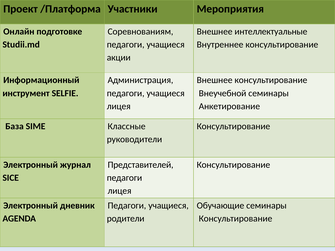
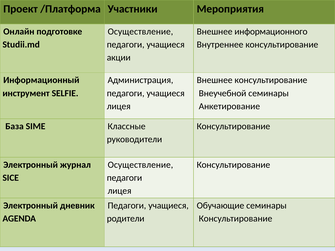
Соревнованиям: Соревнованиям -> Осуществление (140, 31)
интеллектуальные: интеллектуальные -> информационного (271, 31)
Представителей: Представителей -> Осуществление (140, 165)
